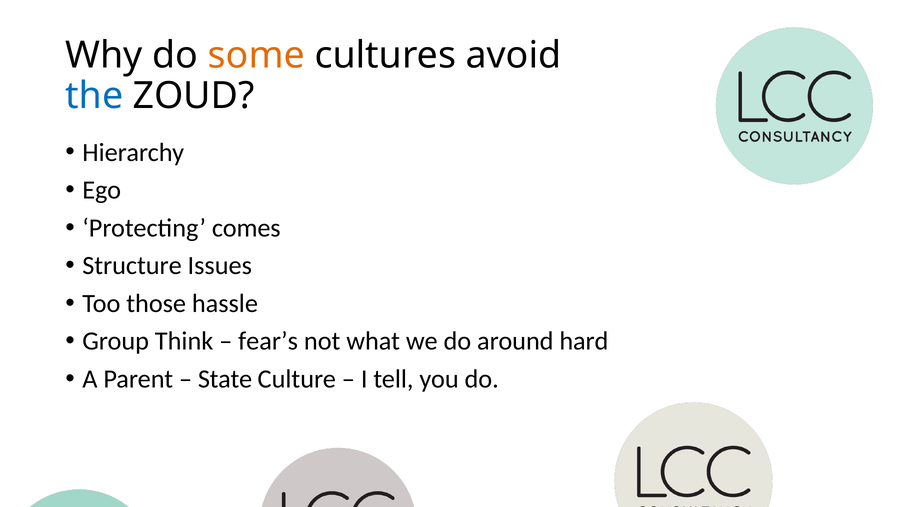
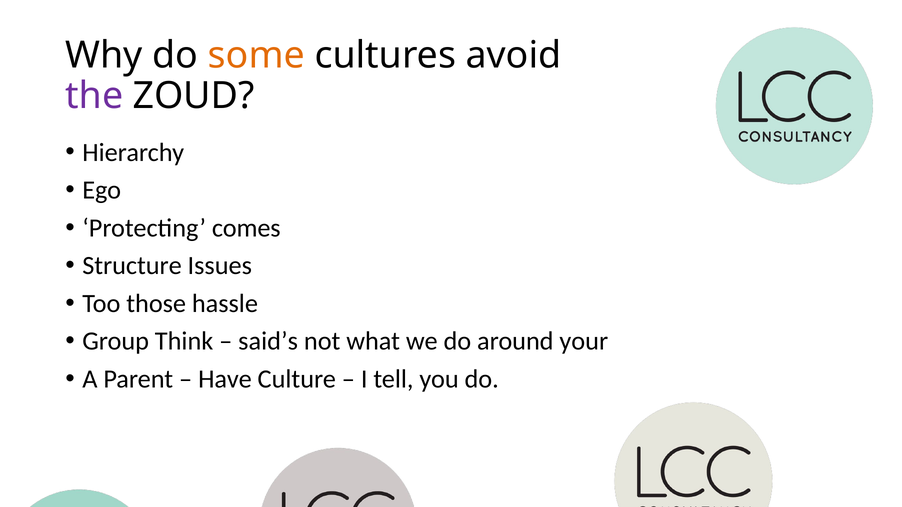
the colour: blue -> purple (94, 96)
fear’s: fear’s -> said’s (268, 342)
hard: hard -> your (584, 342)
State: State -> Have (225, 379)
